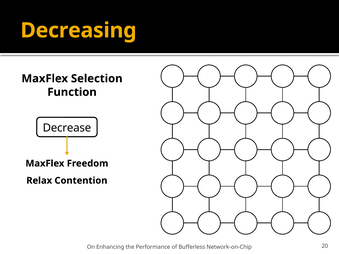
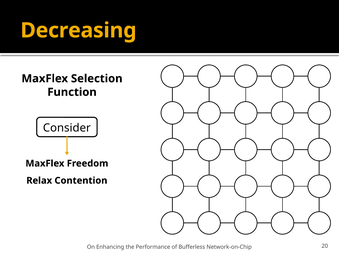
Decrease: Decrease -> Consider (67, 128)
